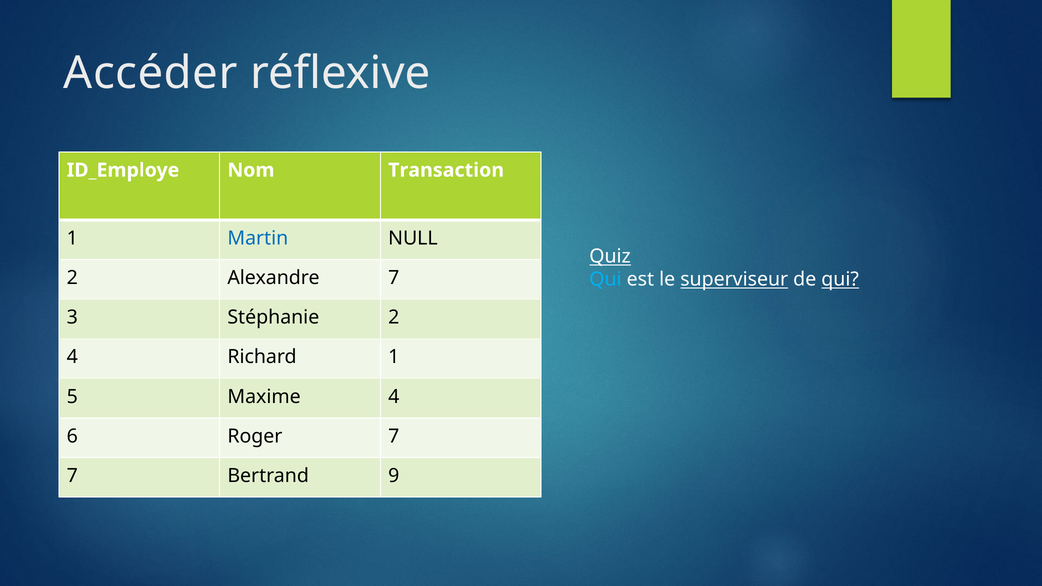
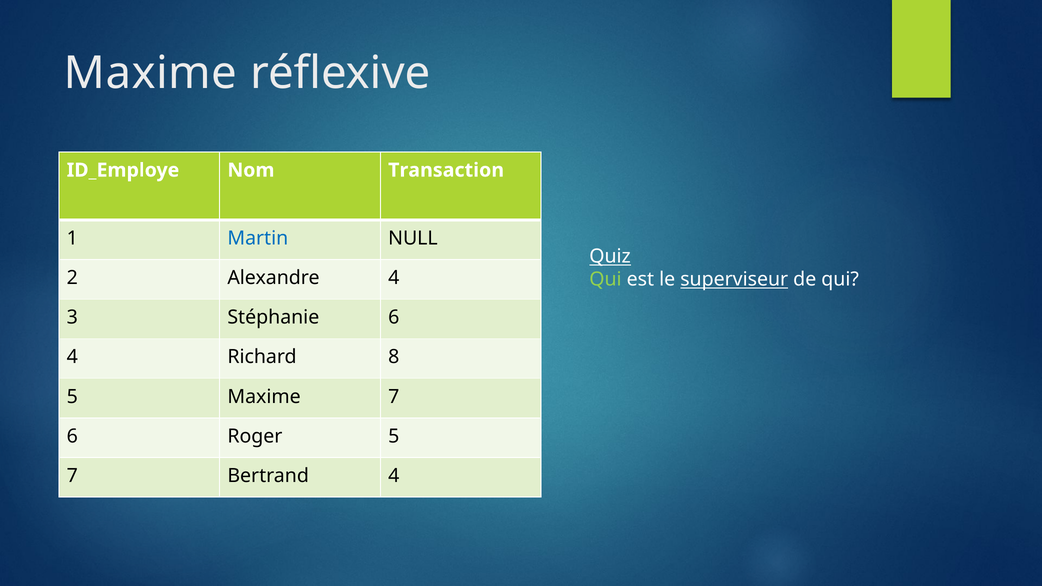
Accéder: Accéder -> Maxime (150, 73)
Alexandre 7: 7 -> 4 (394, 278)
Qui colour: light blue -> light green (605, 280)
qui underline: present -> none (840, 280)
Stéphanie 2: 2 -> 6 (394, 318)
Richard 1: 1 -> 8 (394, 357)
Maxime 4: 4 -> 7 (394, 397)
Roger 7: 7 -> 5 (394, 436)
Bertrand 9: 9 -> 4 (394, 476)
